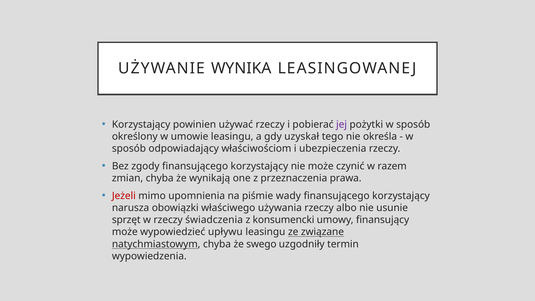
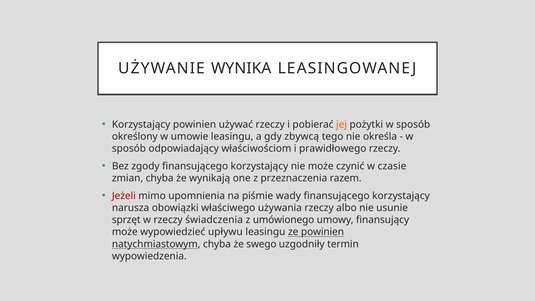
jej colour: purple -> orange (342, 124)
uzyskał: uzyskał -> zbywcą (302, 137)
ubezpieczenia: ubezpieczenia -> prawidłowego (333, 149)
razem: razem -> czasie (392, 166)
prawa: prawa -> razem (346, 178)
konsumencki: konsumencki -> umówionego (284, 220)
ze związane: związane -> powinien (322, 232)
